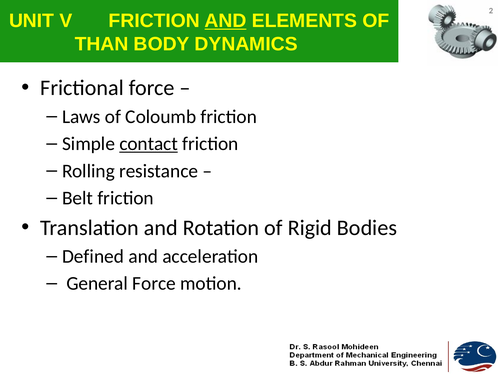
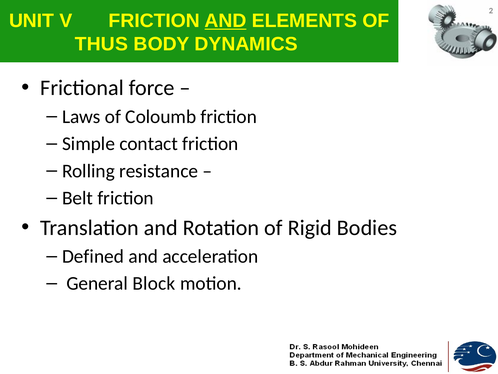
THAN: THAN -> THUS (101, 44)
contact underline: present -> none (149, 144)
General Force: Force -> Block (154, 283)
